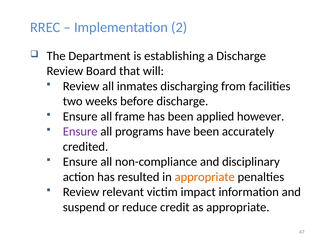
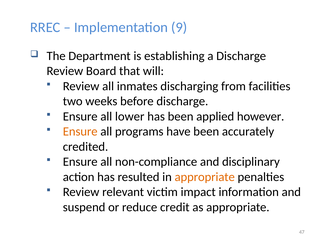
2: 2 -> 9 (179, 27)
frame: frame -> lower (130, 116)
Ensure colour: purple -> orange (80, 132)
